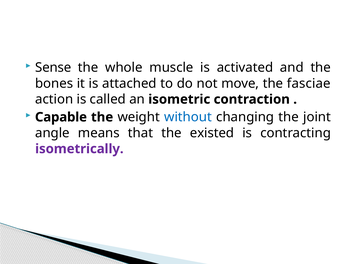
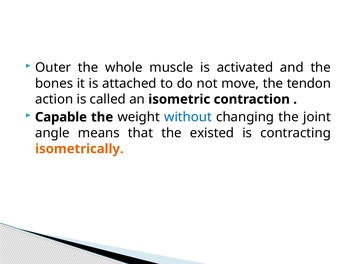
Sense: Sense -> Outer (53, 68)
fasciae: fasciae -> tendon (309, 83)
isometrically colour: purple -> orange (79, 149)
